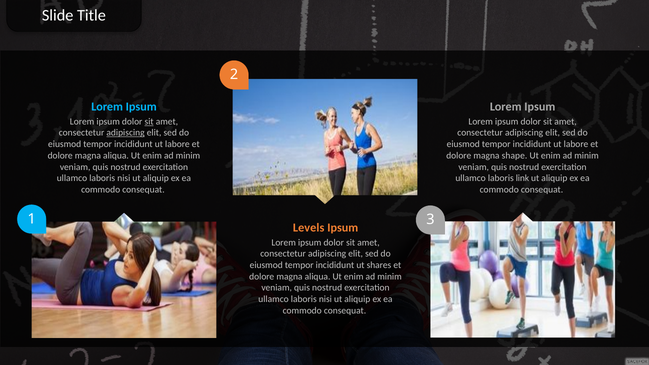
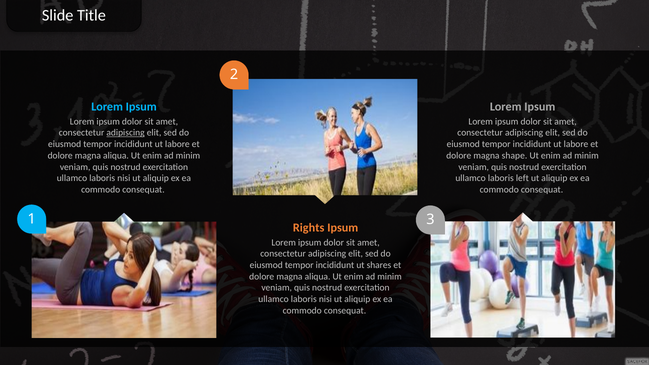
sit underline: present -> none (149, 122)
link: link -> left (522, 178)
Levels: Levels -> Rights (309, 228)
